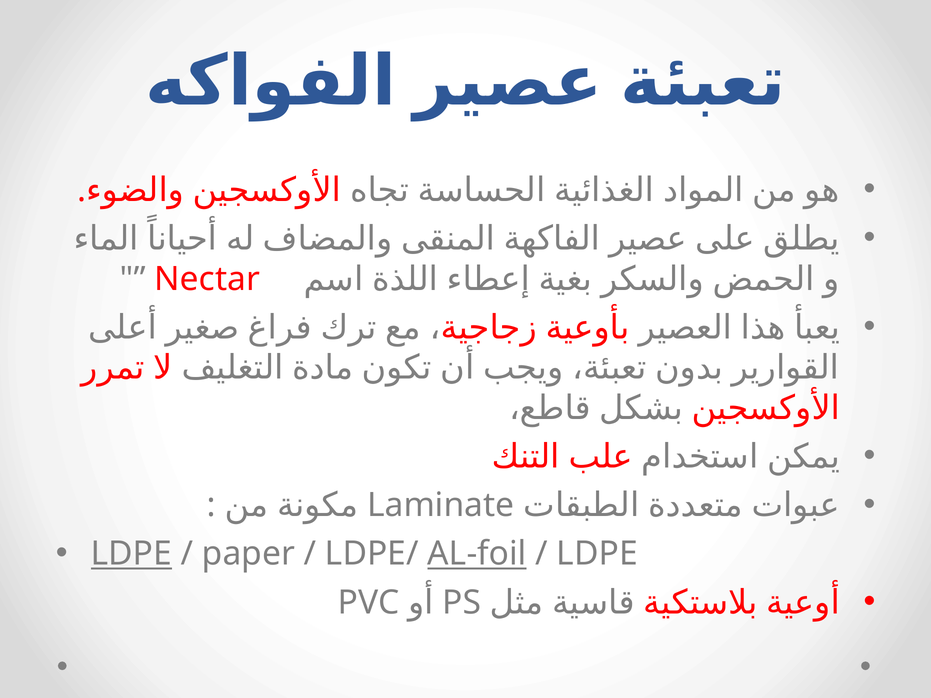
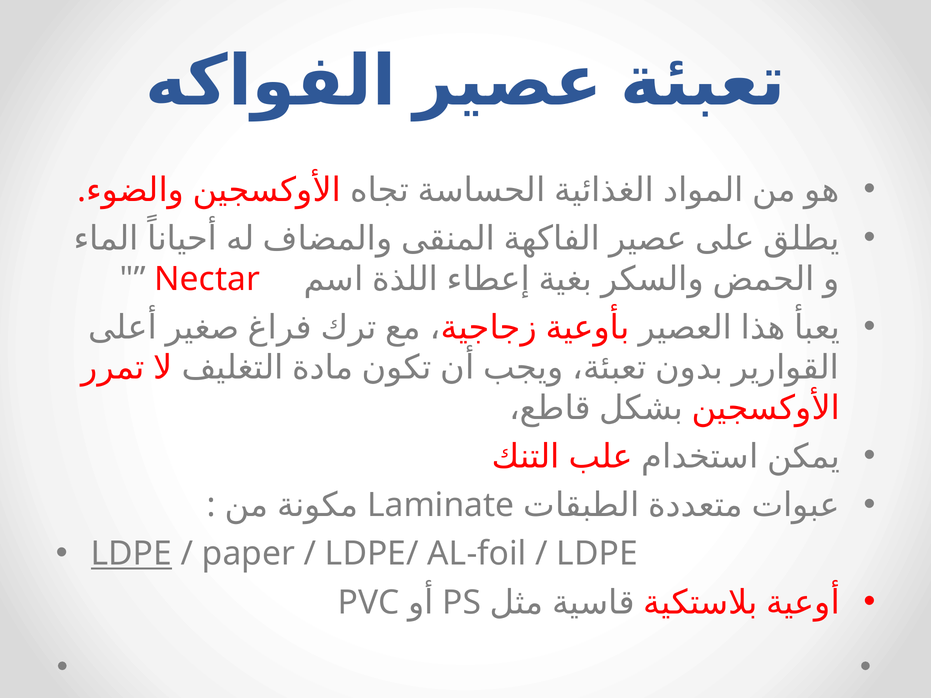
AL-foil underline: present -> none (477, 554)
